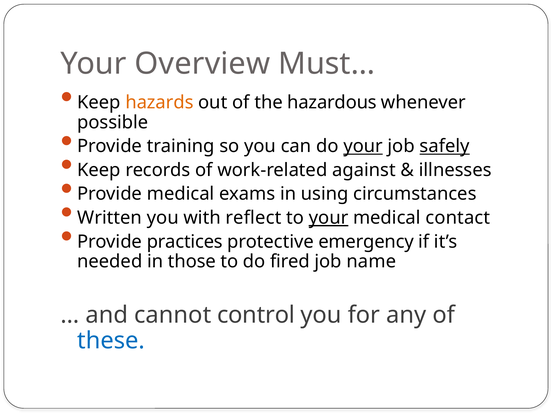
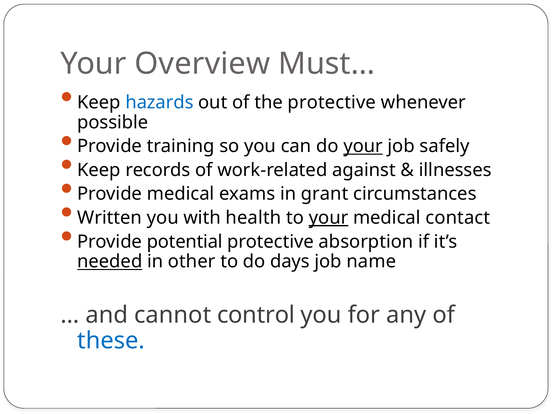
hazards colour: orange -> blue (159, 102)
the hazardous: hazardous -> protective (332, 102)
safely underline: present -> none (445, 146)
using: using -> grant (325, 194)
reflect: reflect -> health (253, 218)
practices: practices -> potential (185, 242)
emergency: emergency -> absorption (366, 242)
needed underline: none -> present (110, 261)
those: those -> other (192, 261)
fired: fired -> days (290, 261)
